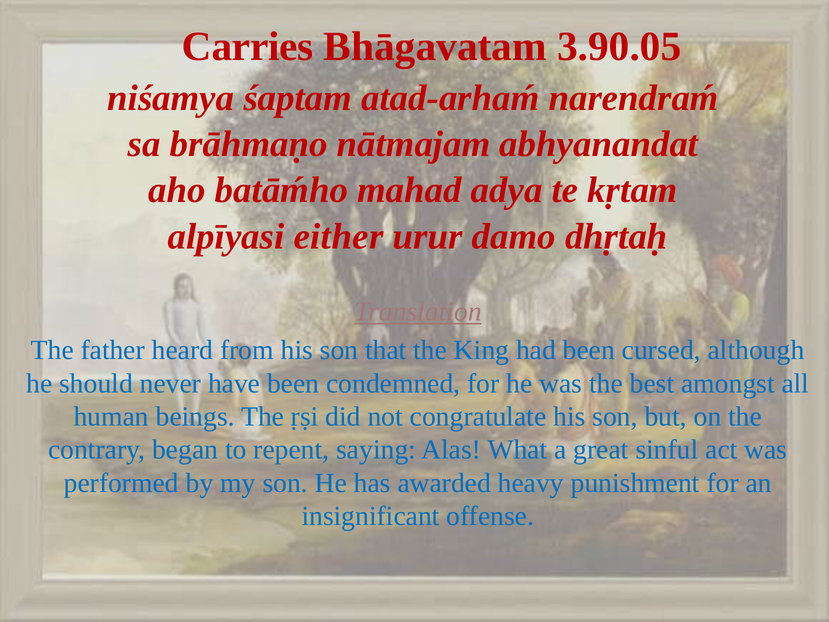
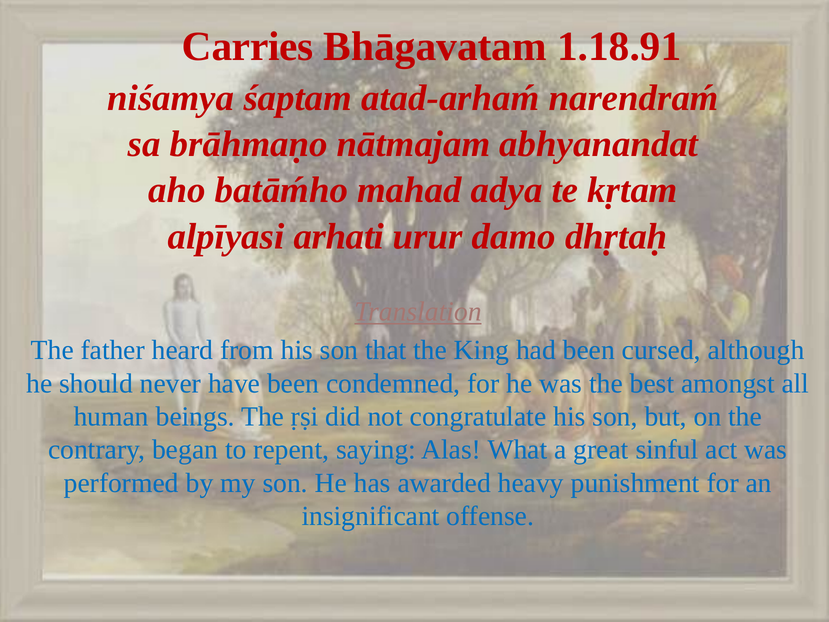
3.90.05: 3.90.05 -> 1.18.91 (619, 47)
either: either -> arhati (339, 236)
